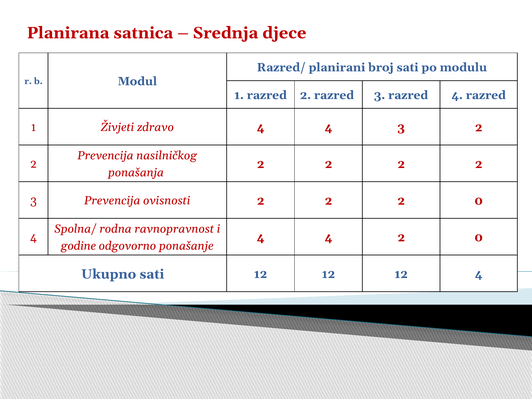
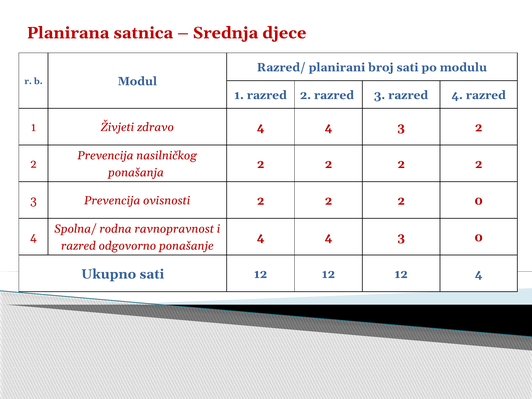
2: 2 -> 3 (401, 237)
godine: godine -> razred (78, 246)
